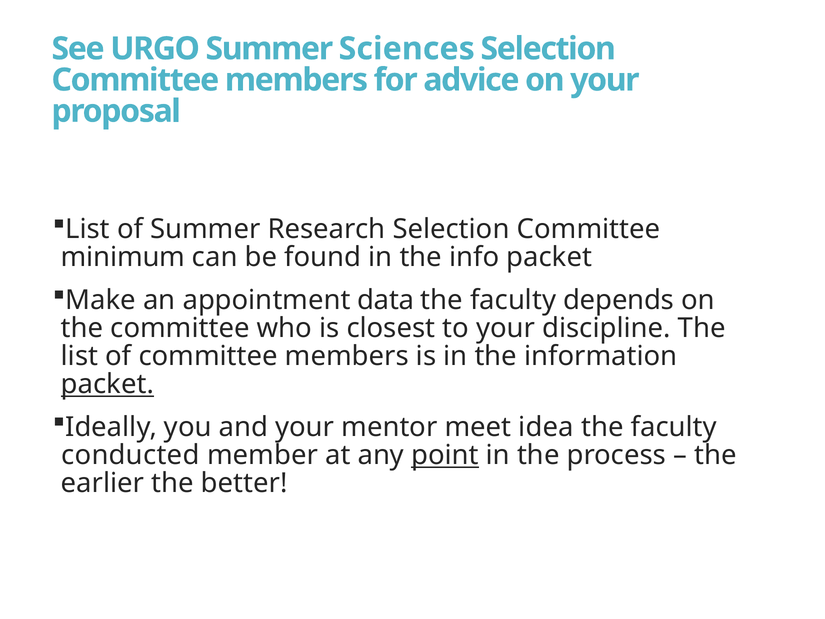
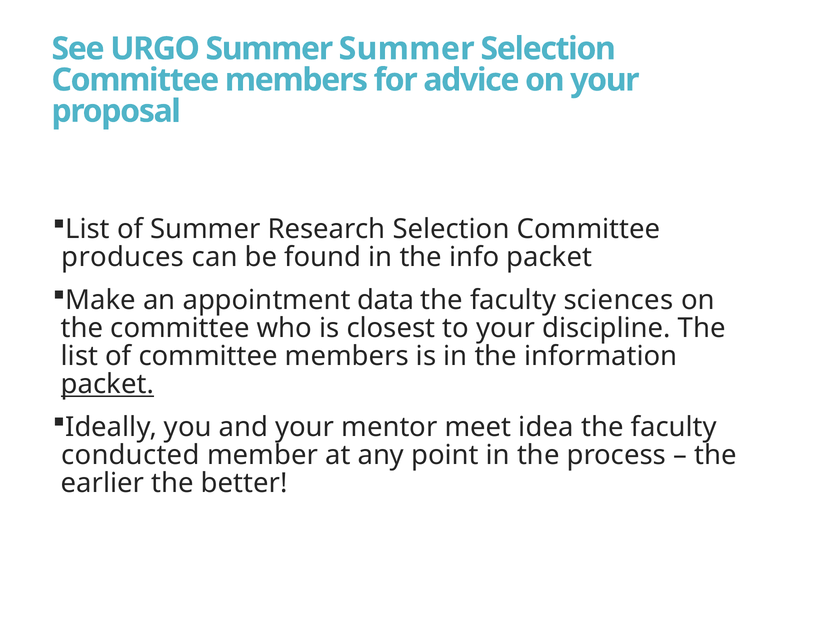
Summer Sciences: Sciences -> Summer (407, 49)
minimum: minimum -> produces (123, 257)
depends: depends -> sciences (618, 300)
point underline: present -> none (445, 455)
